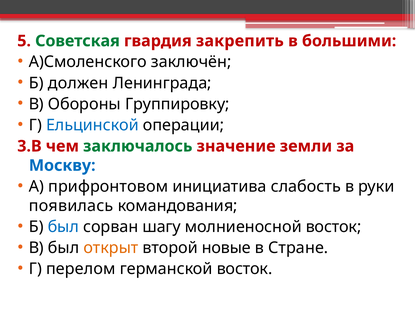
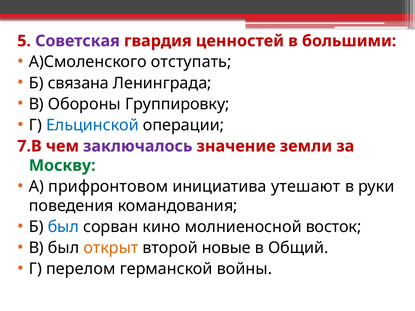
Советская colour: green -> purple (77, 41)
закрепить: закрепить -> ценностей (240, 41)
заключён: заключён -> отступать (191, 62)
должен: должен -> связана (78, 83)
3.В: 3.В -> 7.В (29, 146)
заключалось colour: green -> purple (138, 146)
Москву colour: blue -> green (62, 166)
слабость: слабость -> утешают (306, 187)
появилась: появилась -> поведения (71, 206)
шагу: шагу -> кино (162, 227)
Стране: Стране -> Общий (298, 248)
германской восток: восток -> войны (244, 269)
